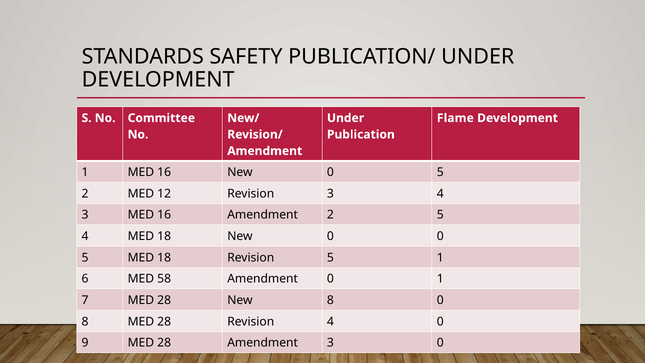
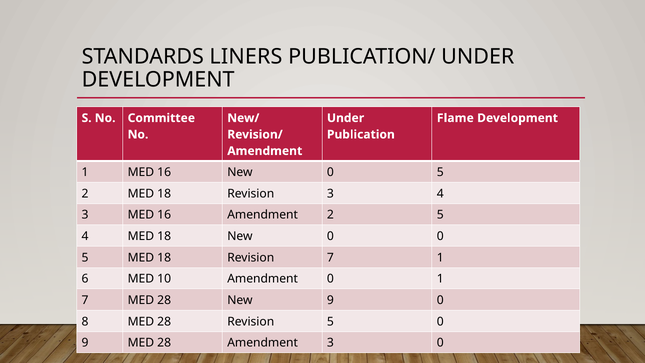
SAFETY: SAFETY -> LINERS (246, 56)
2 MED 12: 12 -> 18 (164, 194)
Revision 5: 5 -> 7 (330, 257)
58: 58 -> 10 (164, 279)
New 8: 8 -> 9 (330, 300)
Revision 4: 4 -> 5 (330, 321)
